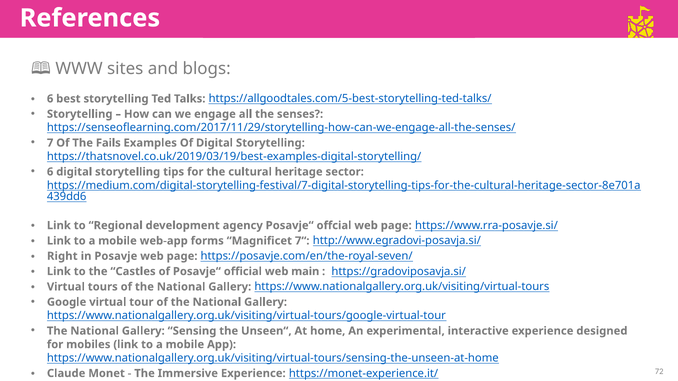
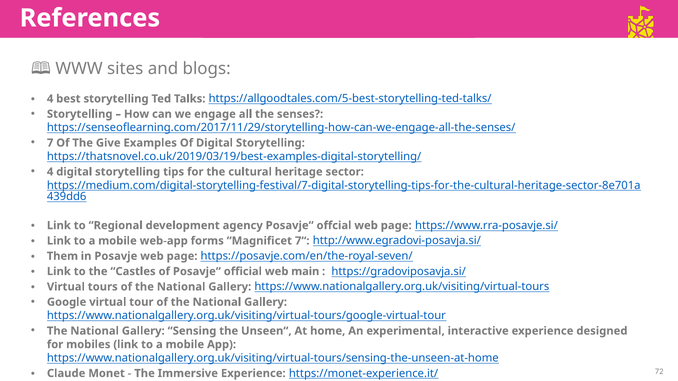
6: 6 -> 4 (50, 99)
Fails: Fails -> Give (108, 143)
6: 6 -> 4 (50, 172)
Right: Right -> Them (62, 256)
